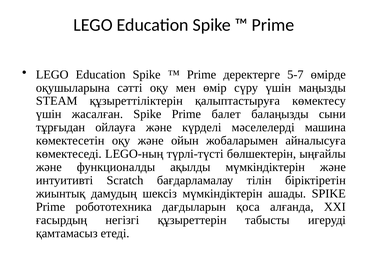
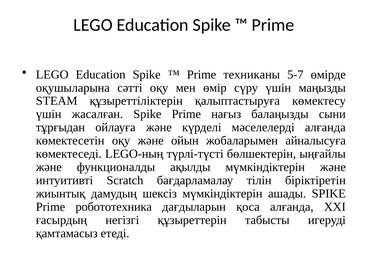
деректерге: деректерге -> техниканы (252, 74)
балет: балет -> нағыз (226, 114)
мәселелерді машина: машина -> алғанда (325, 127)
